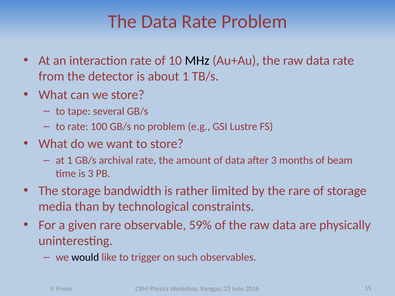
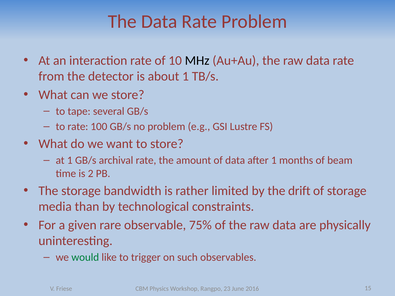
after 3: 3 -> 1 (274, 160)
is 3: 3 -> 2 (91, 174)
the rare: rare -> drift (299, 191)
59%: 59% -> 75% (200, 225)
would colour: black -> green (85, 257)
